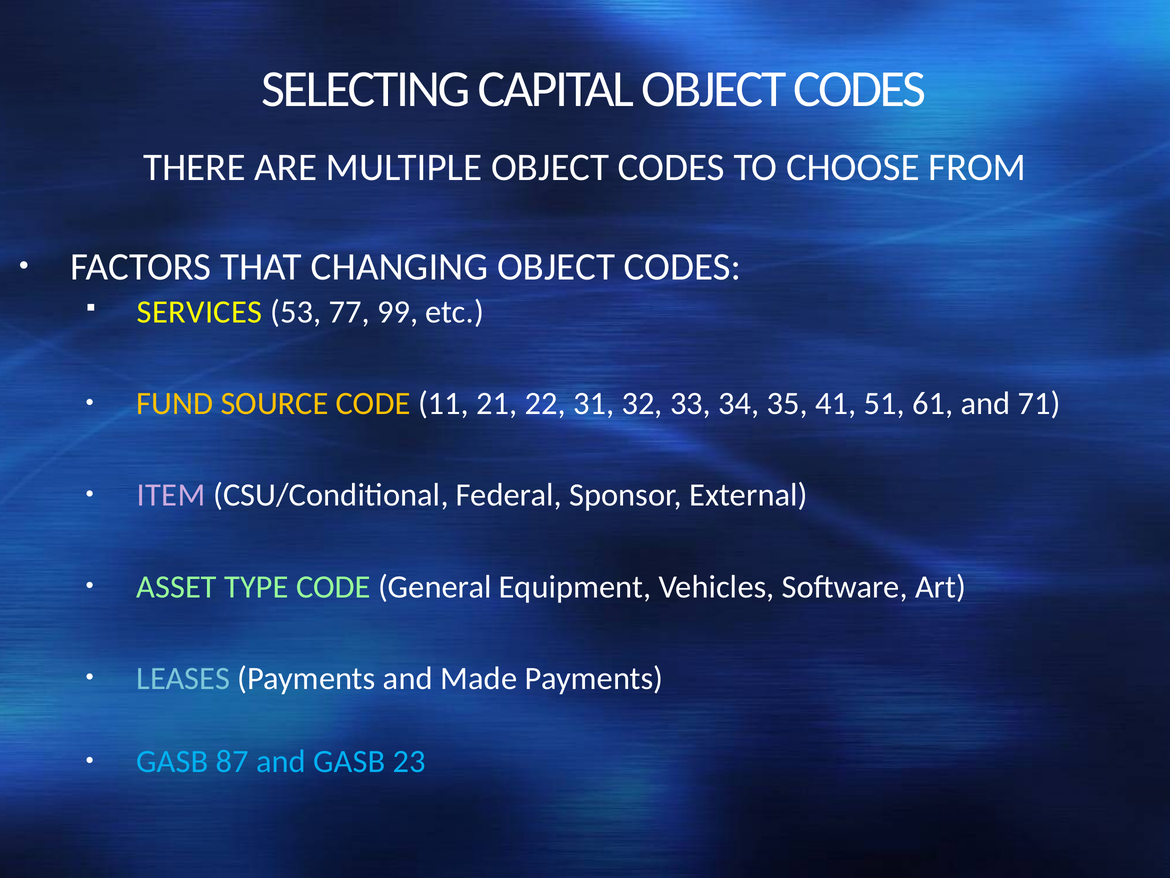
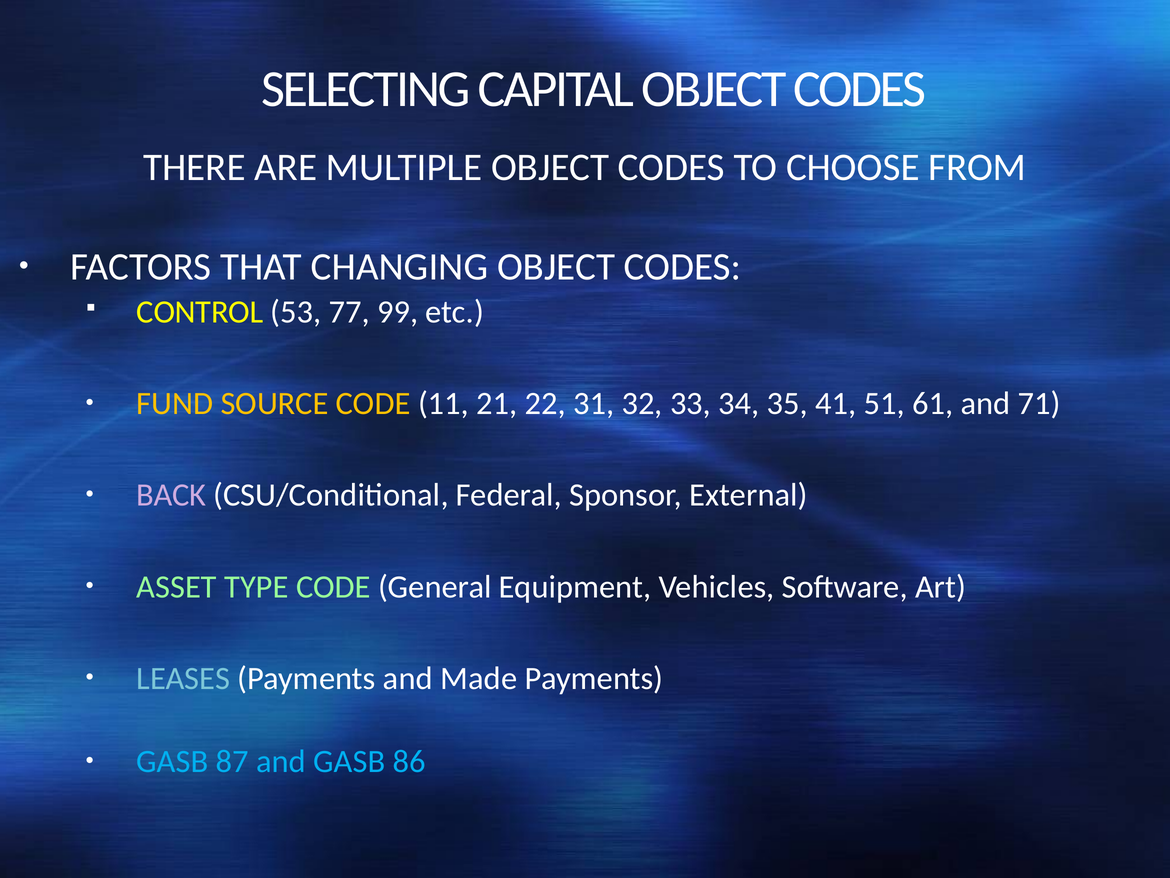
SERVICES: SERVICES -> CONTROL (200, 312)
ITEM: ITEM -> BACK (171, 495)
23: 23 -> 86 (409, 761)
